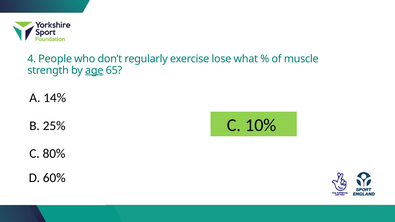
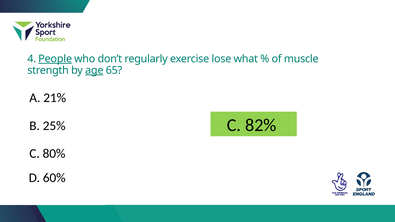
People underline: none -> present (55, 59)
14%: 14% -> 21% (55, 98)
10%: 10% -> 82% (261, 125)
